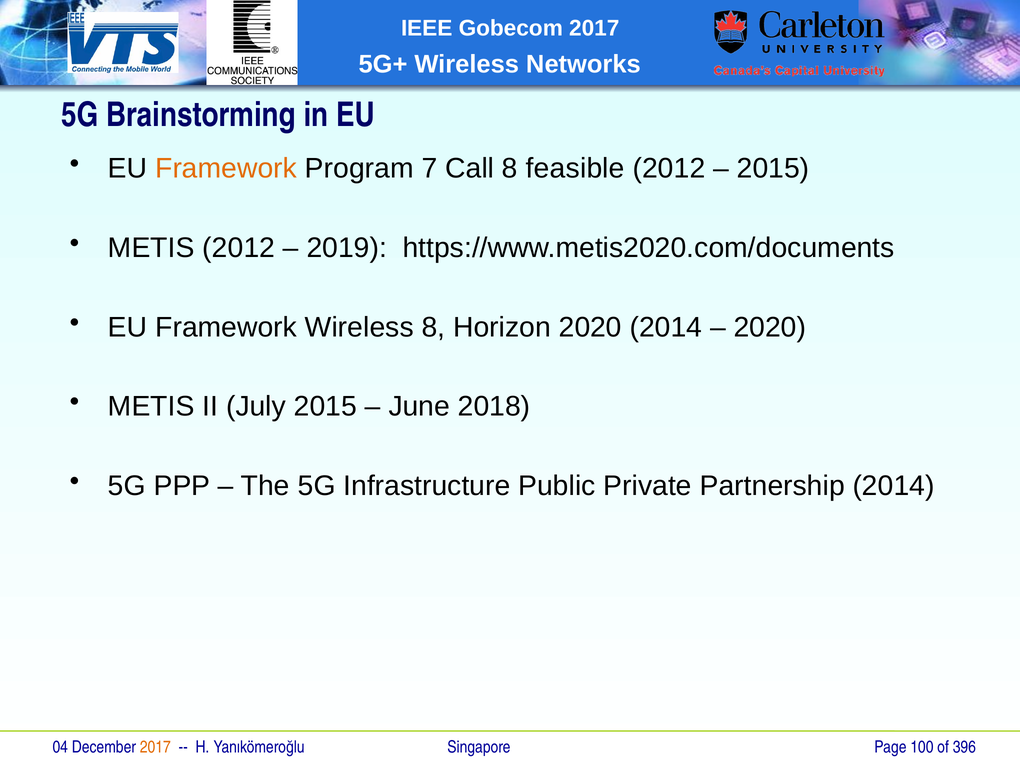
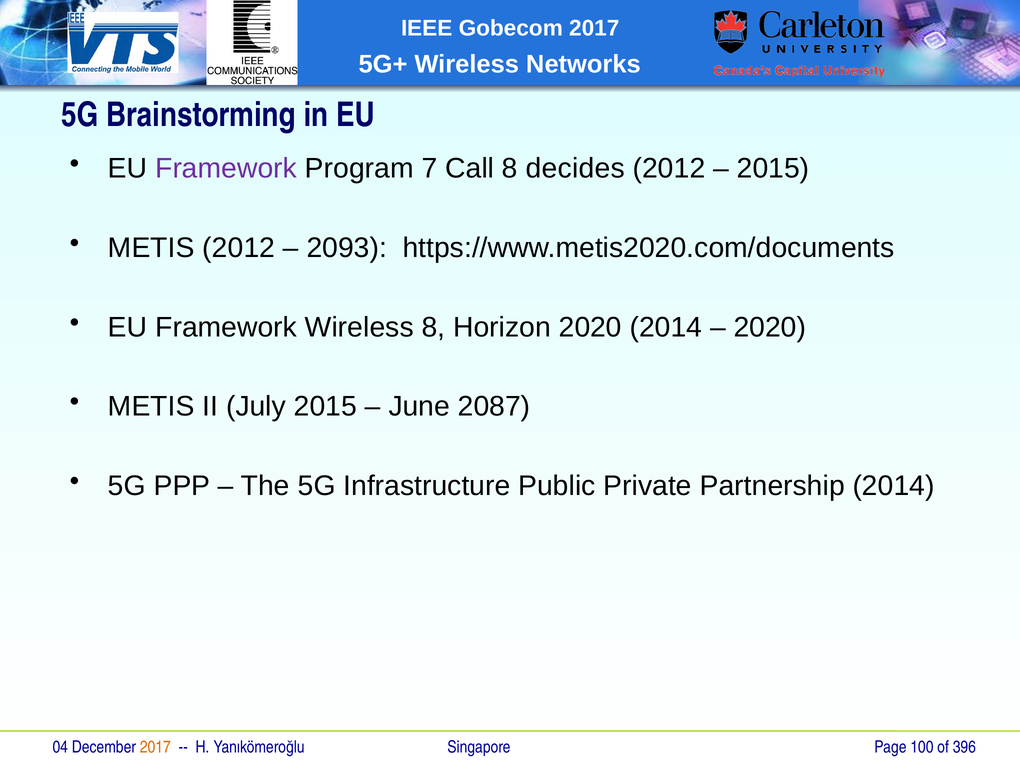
Framework colour: orange -> purple (226, 169)
feasible: feasible -> decides (575, 169)
2019: 2019 -> 2093 (347, 248)
2018: 2018 -> 2087 (494, 407)
